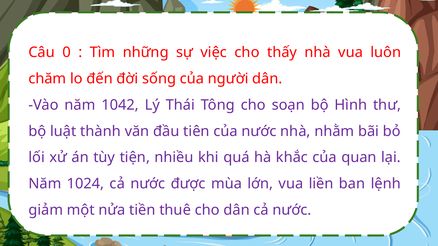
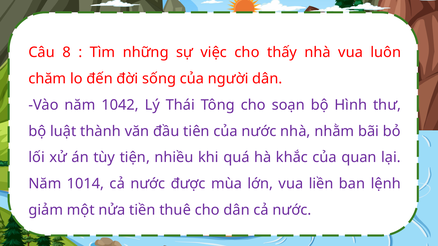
0: 0 -> 8 (67, 53)
1024: 1024 -> 1014 (86, 184)
